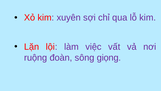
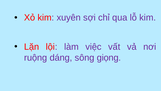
đoàn: đoàn -> dáng (61, 57)
